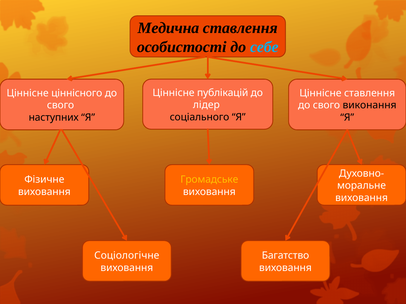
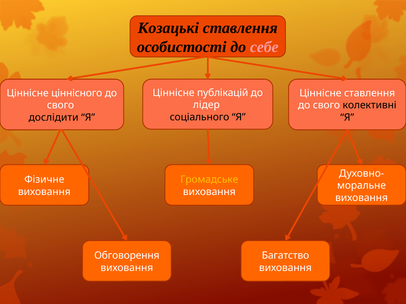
Медична: Медична -> Козацькі (168, 28)
себе colour: light blue -> pink (264, 47)
виконання: виконання -> колективні (370, 105)
наступних: наступних -> дослідити (54, 118)
Соціологічне: Соціологічне -> Обговорення (127, 256)
